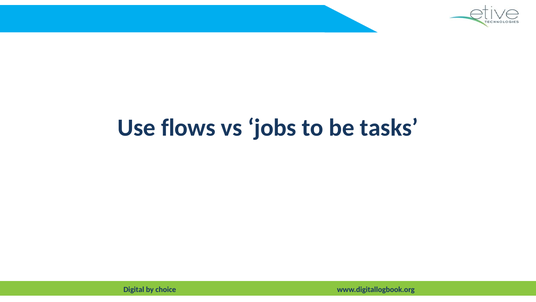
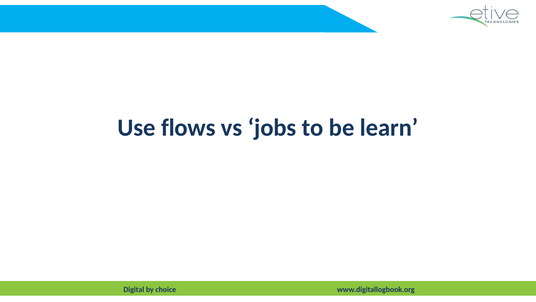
tasks: tasks -> learn (389, 128)
